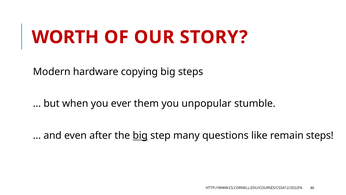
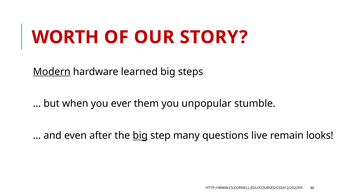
Modern underline: none -> present (52, 72)
copying: copying -> learned (139, 72)
like: like -> live (259, 135)
remain steps: steps -> looks (320, 135)
